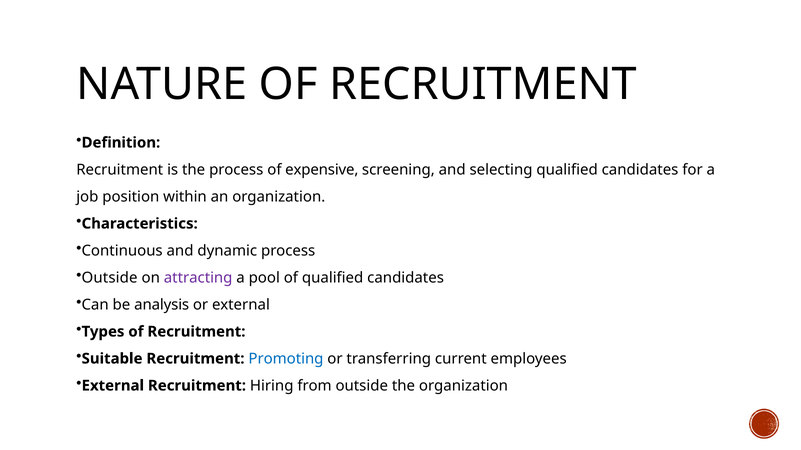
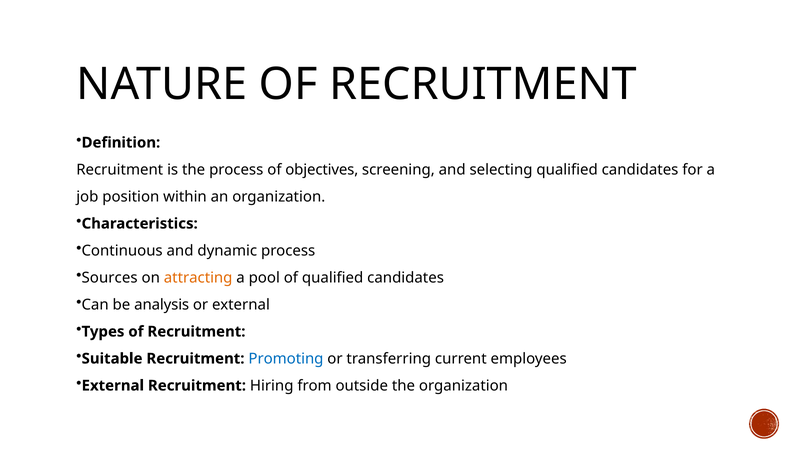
expensive: expensive -> objectives (322, 170)
Outside: Outside -> Sources (110, 278)
attracting colour: purple -> orange (198, 278)
